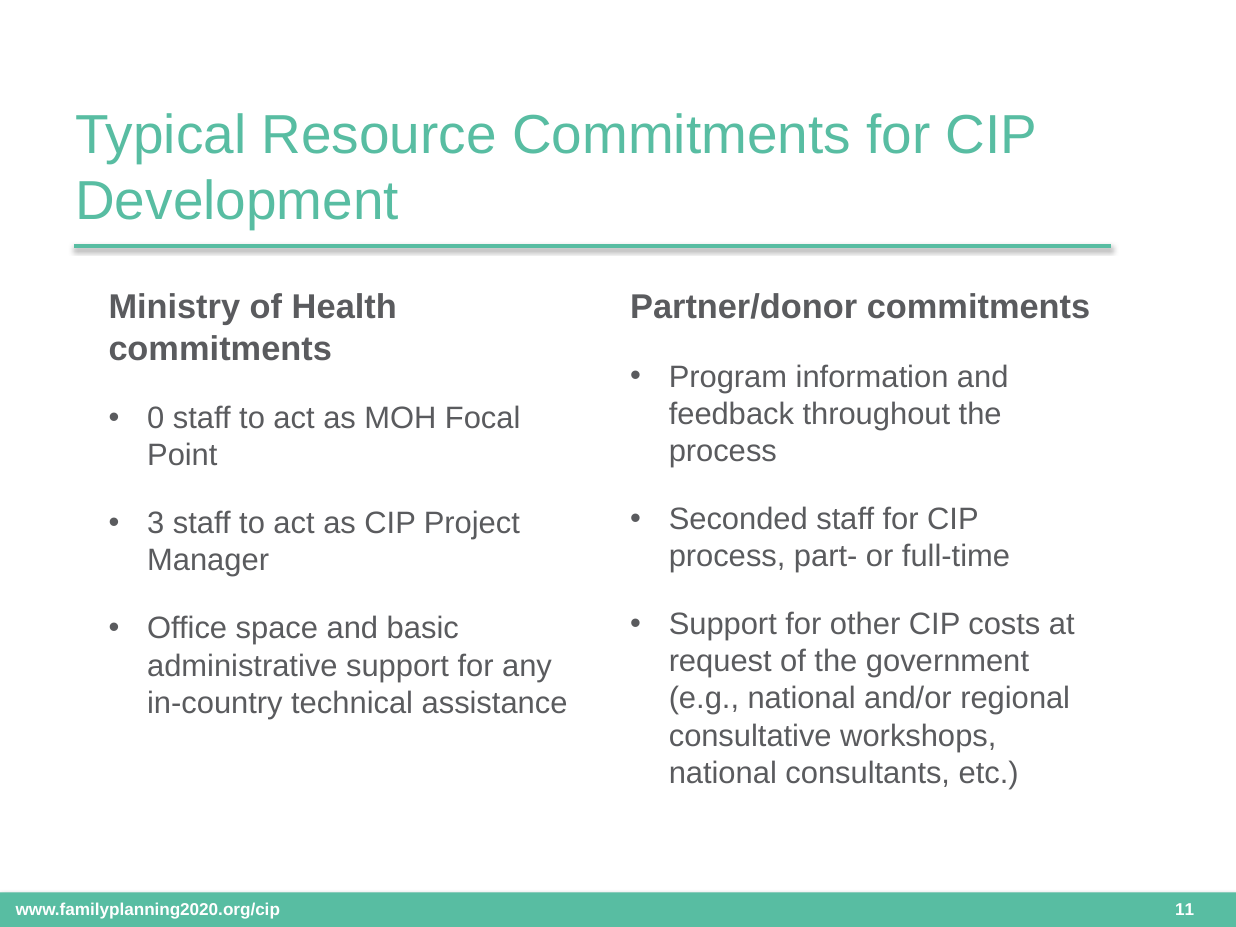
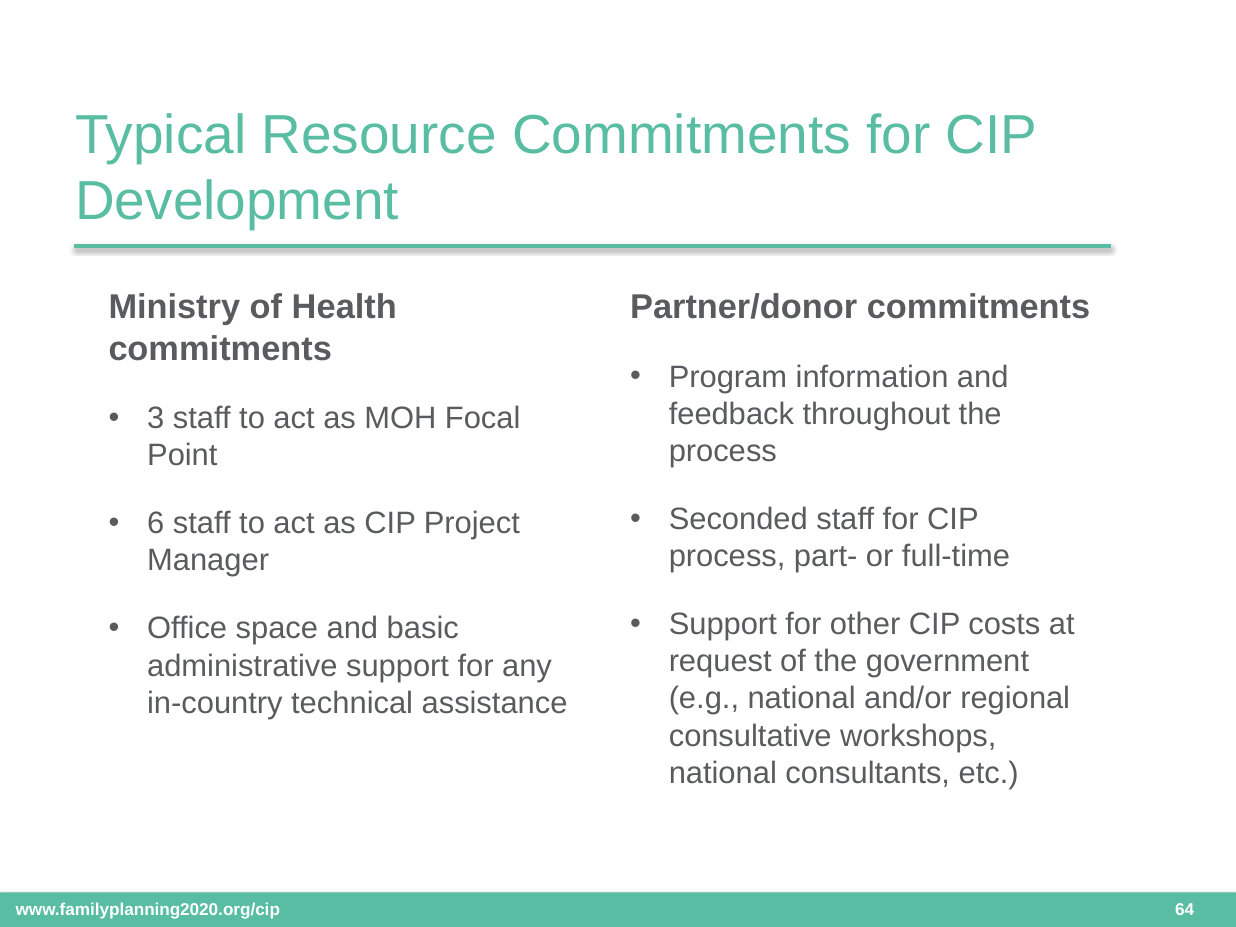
0: 0 -> 3 (156, 419)
3: 3 -> 6 (156, 524)
11: 11 -> 64 (1185, 910)
